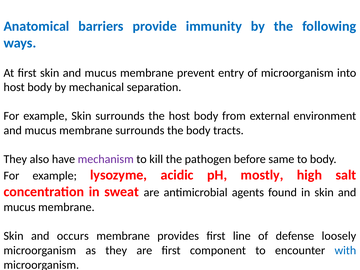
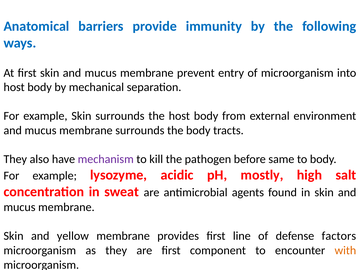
occurs: occurs -> yellow (73, 236)
loosely: loosely -> factors (339, 236)
with colour: blue -> orange (345, 250)
